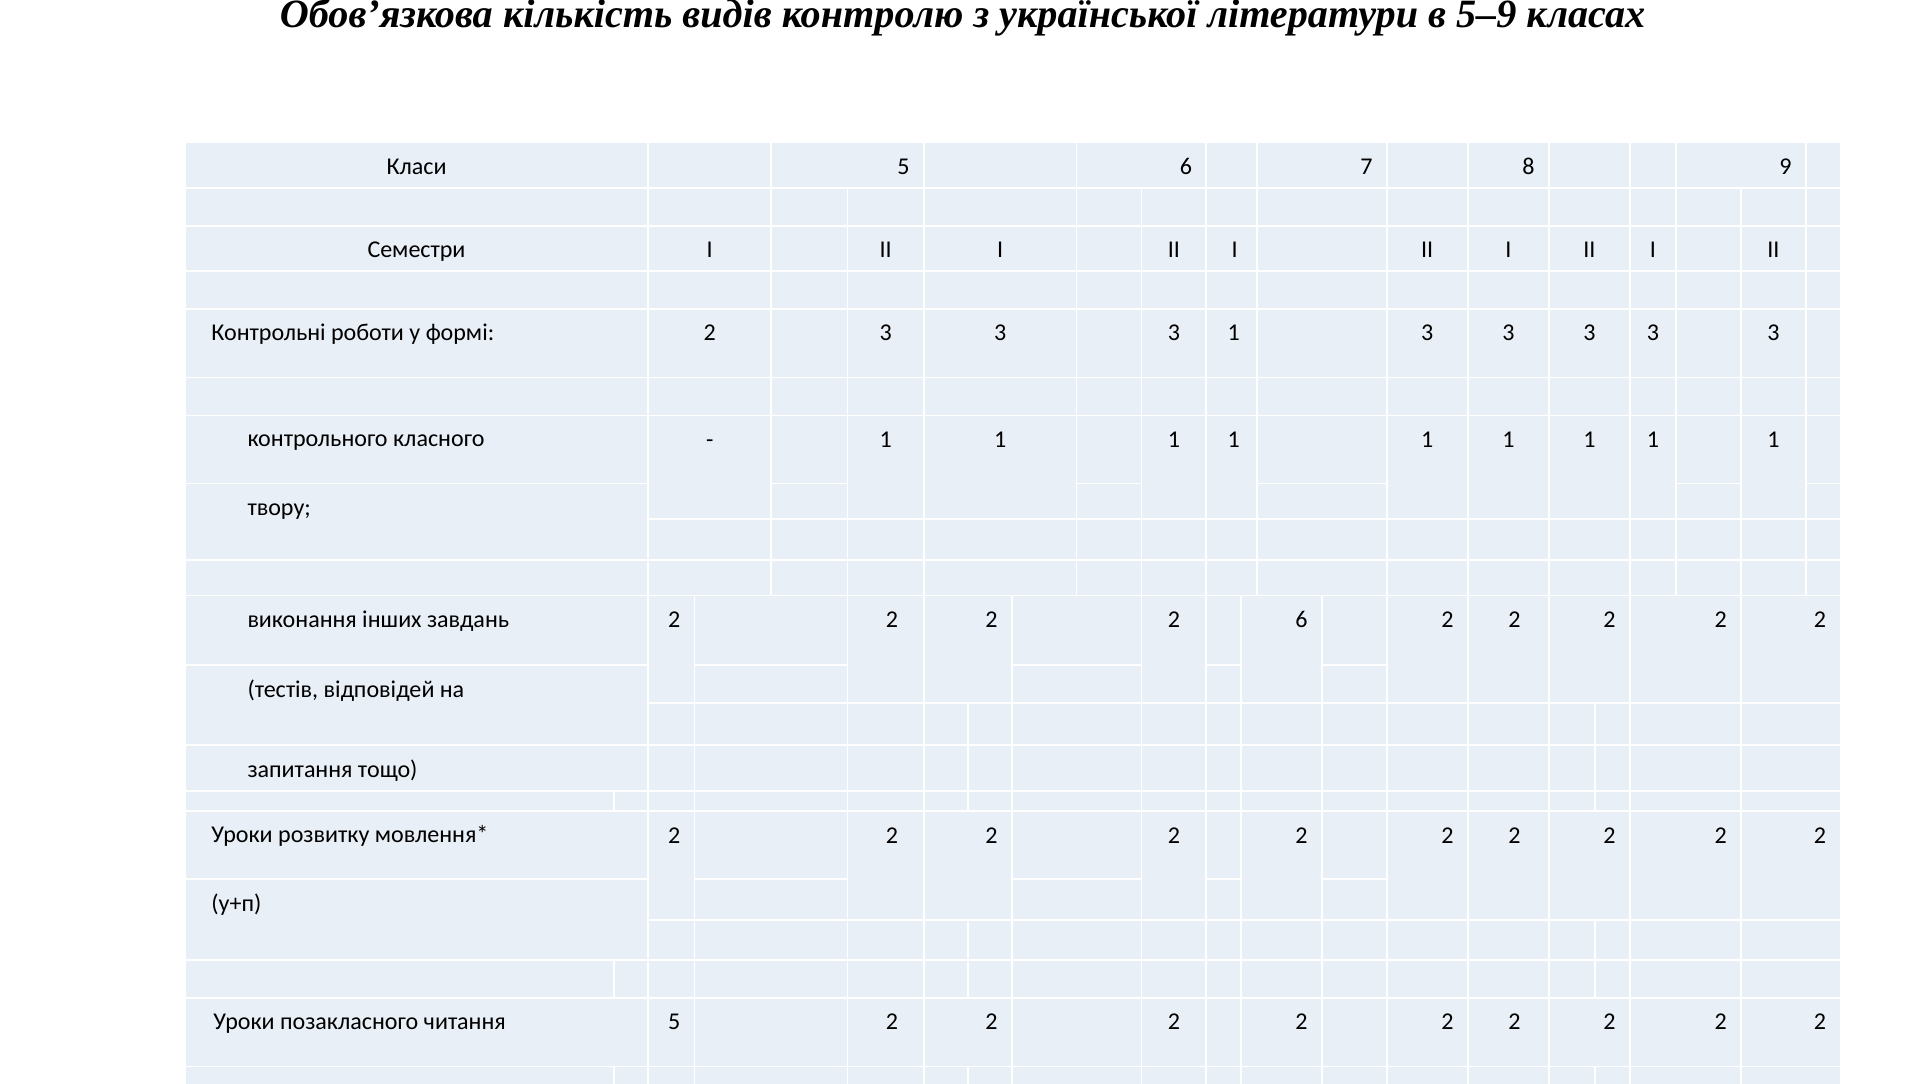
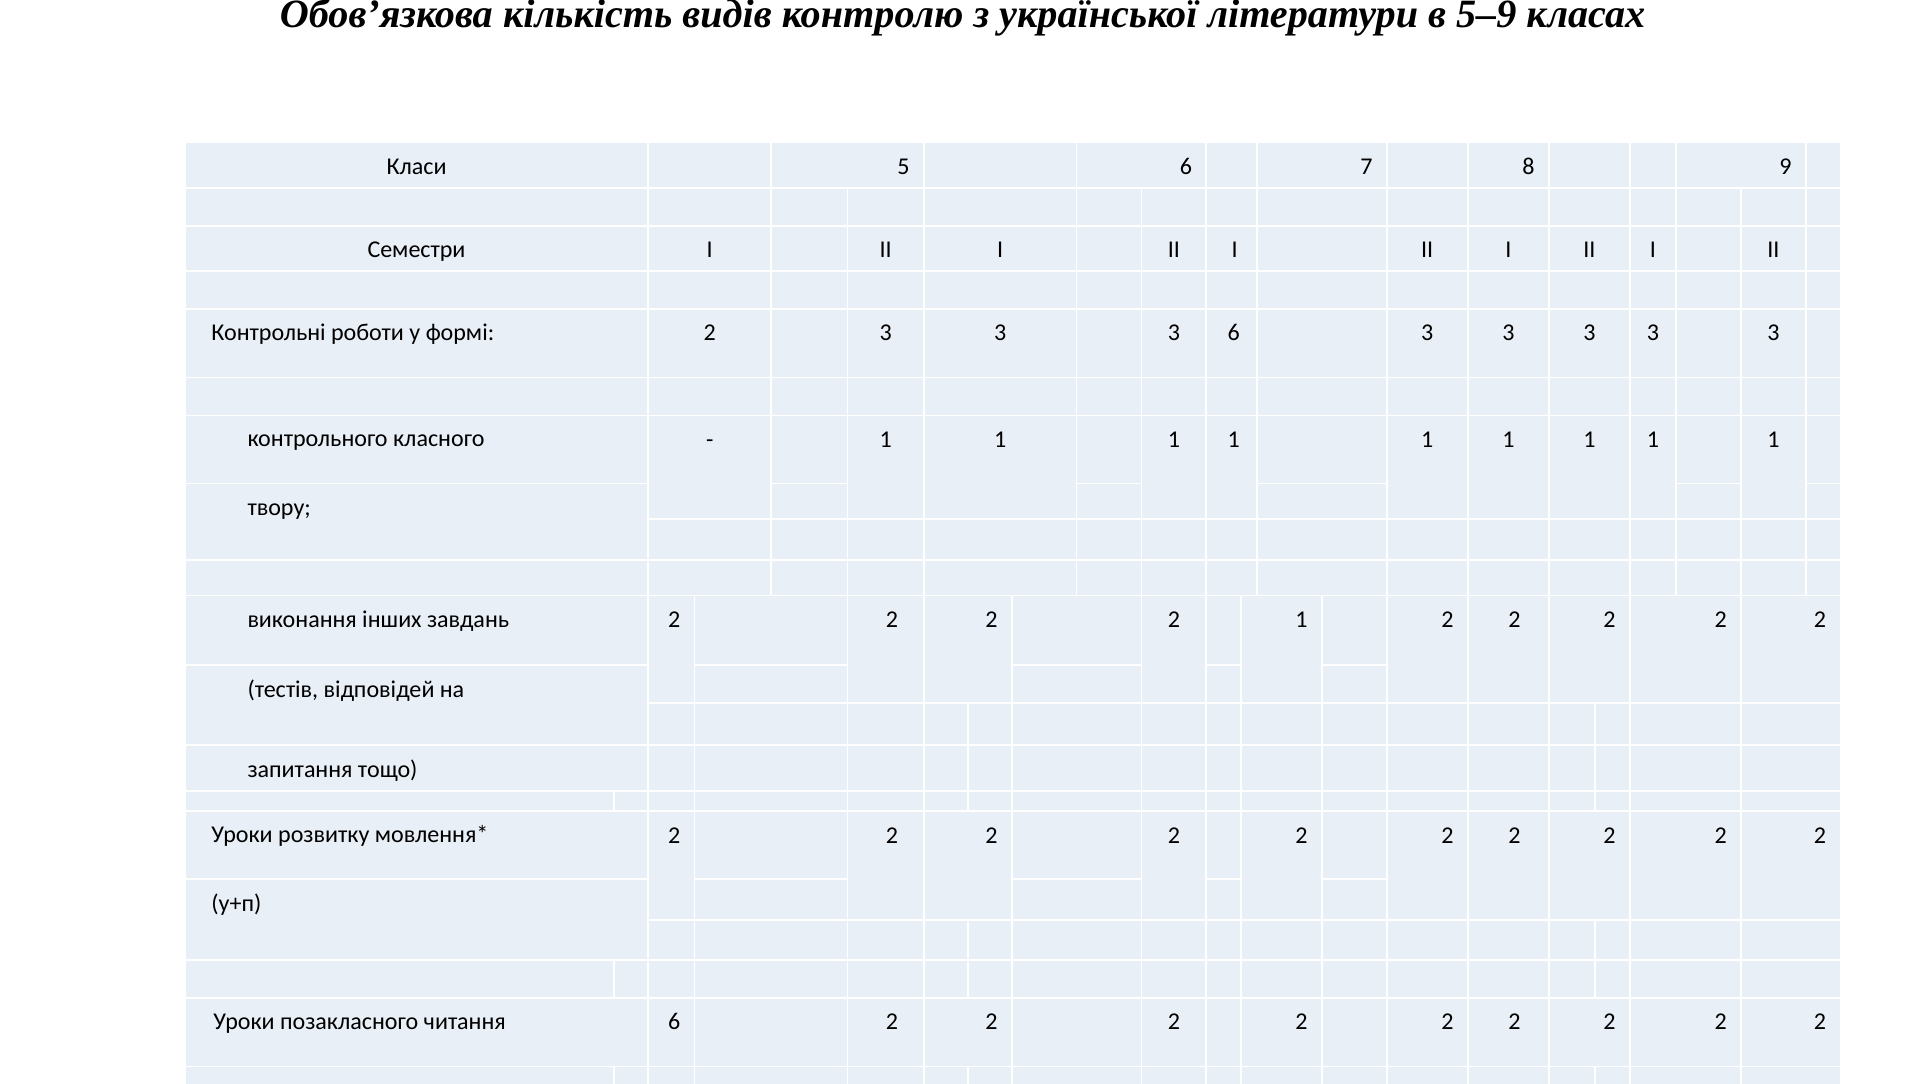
3 1: 1 -> 6 (1234, 332)
2 6: 6 -> 1 (1302, 619)
читання 5: 5 -> 6 (674, 1021)
